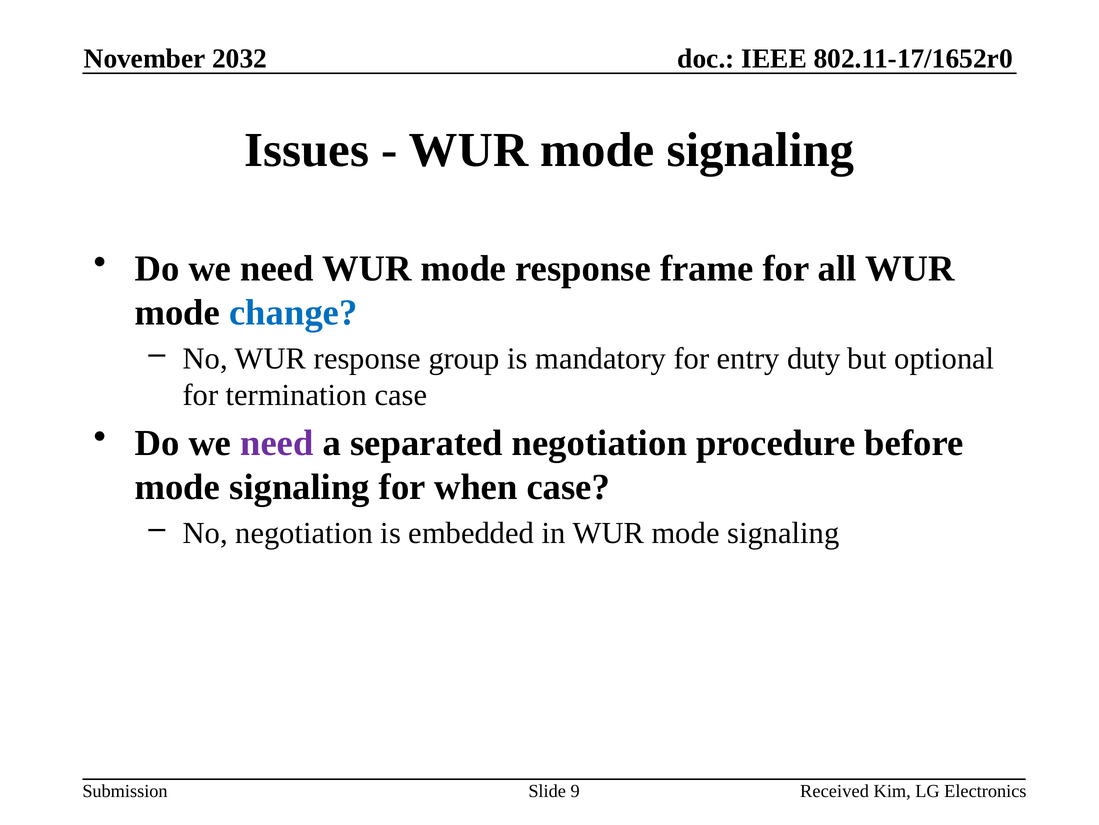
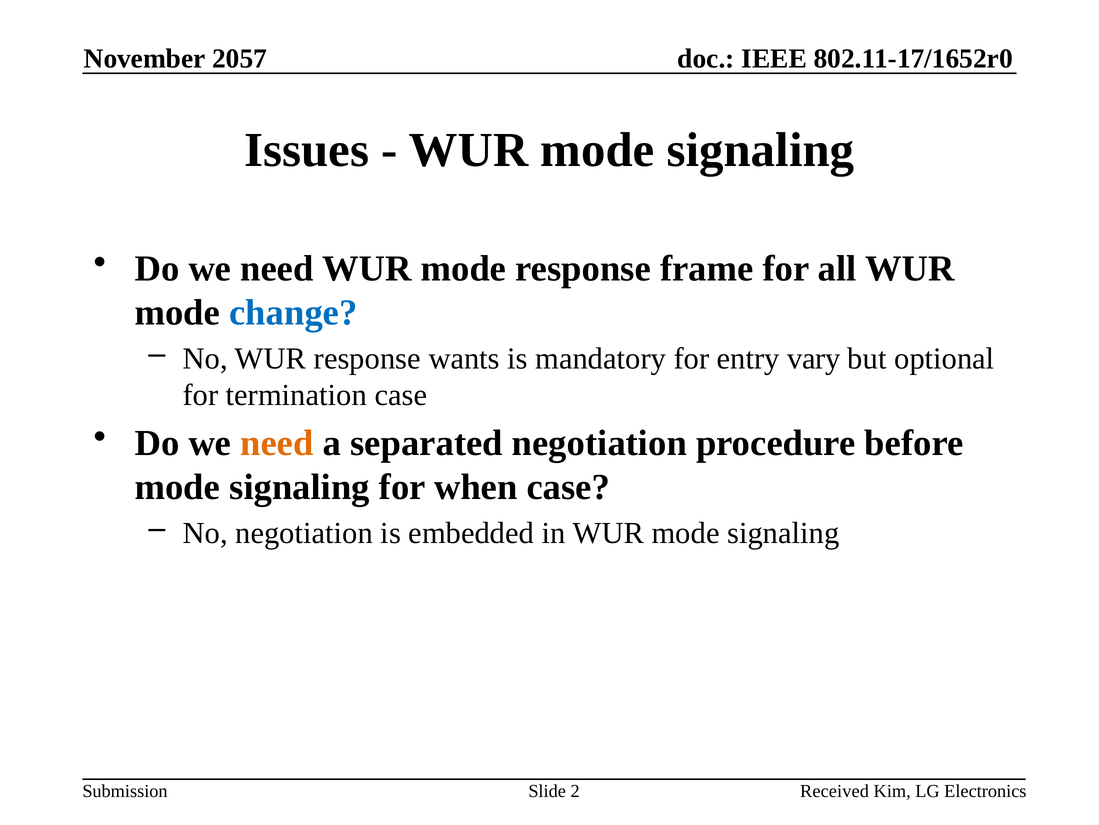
2032: 2032 -> 2057 (240, 59)
group: group -> wants (464, 358)
duty: duty -> vary (814, 358)
need colour: purple -> orange (277, 443)
9: 9 -> 2 (575, 791)
